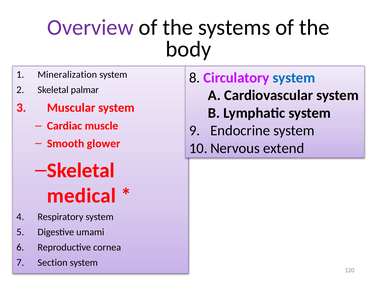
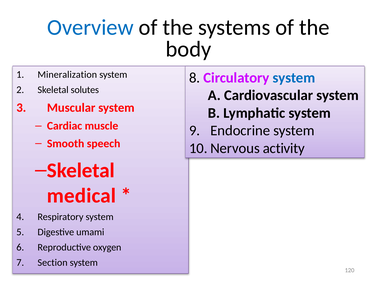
Overview colour: purple -> blue (90, 27)
palmar: palmar -> solutes (85, 90)
glower: glower -> speech (104, 143)
extend: extend -> activity (284, 148)
cornea: cornea -> oxygen (107, 247)
